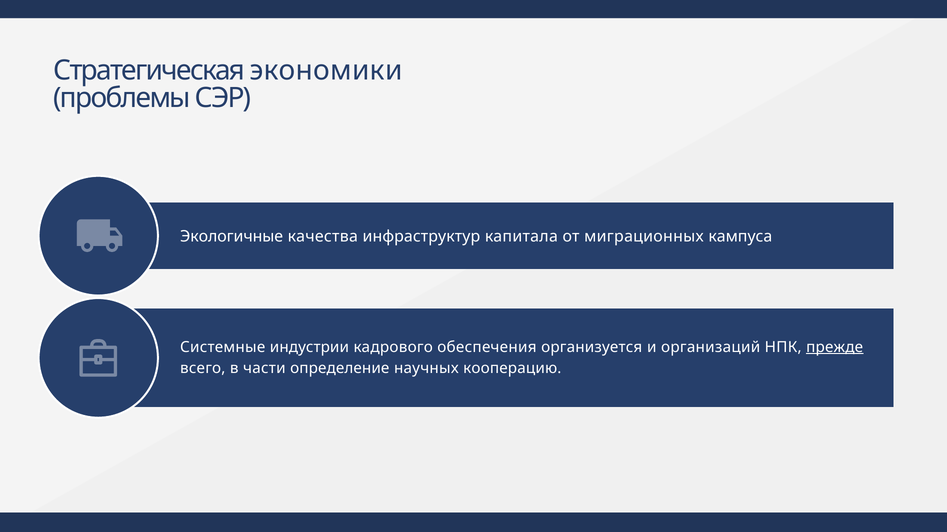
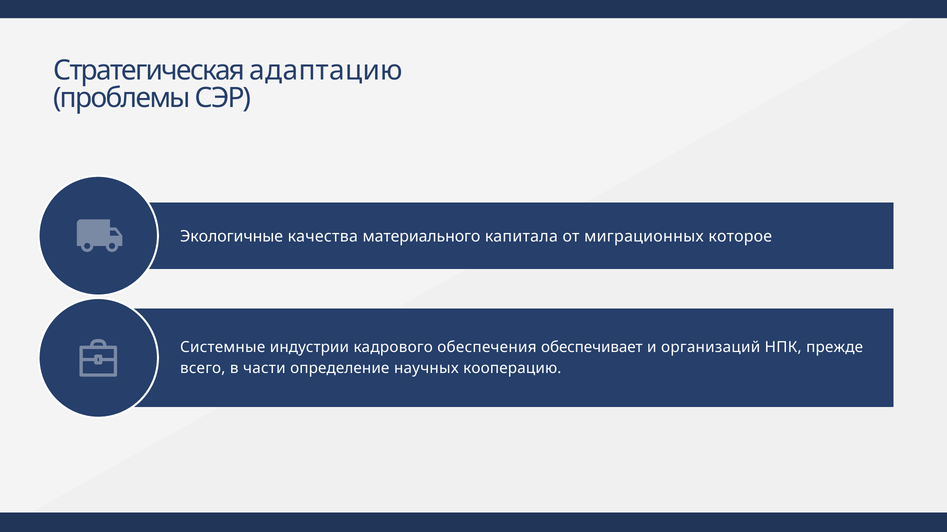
экономики: экономики -> адаптацию (326, 71)
инфраструктур: инфраструктур -> материального (421, 237)
кампуса: кампуса -> которое (740, 237)
организуется: организуется -> обеспечивает (592, 347)
прежде underline: present -> none (835, 347)
